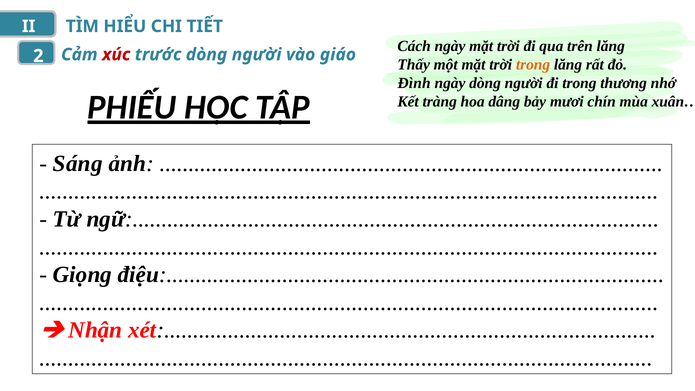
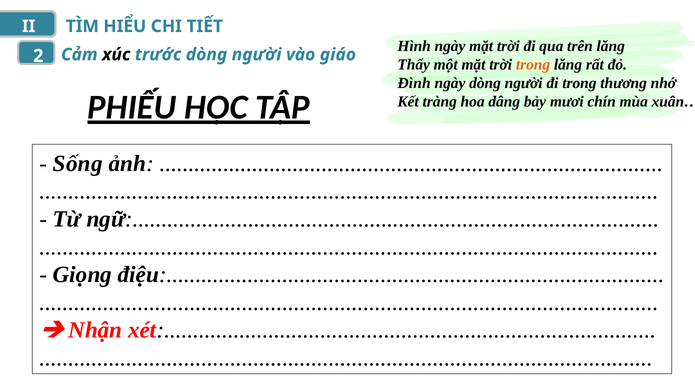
Cách: Cách -> Hình (414, 46)
xúc colour: red -> black (116, 55)
Sáng: Sáng -> Sống (78, 163)
